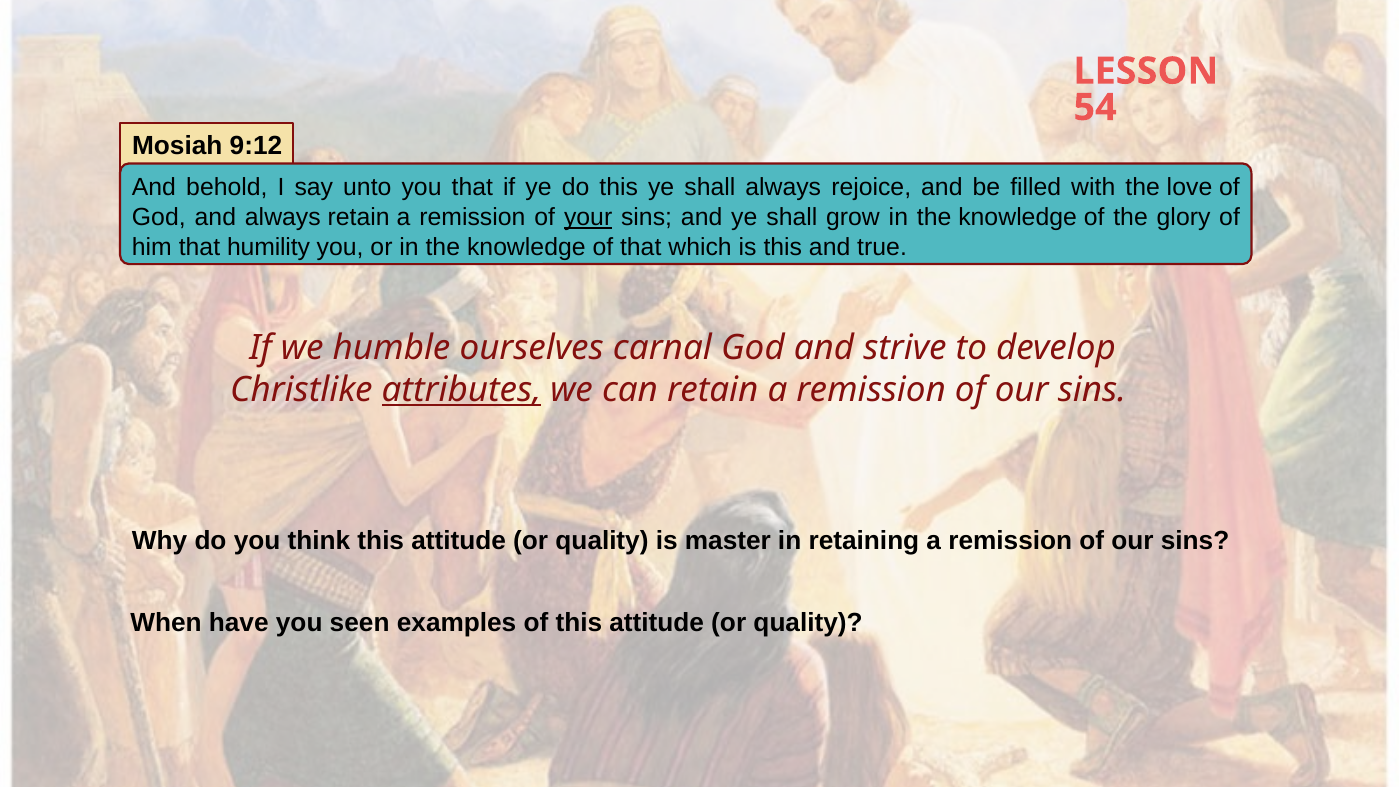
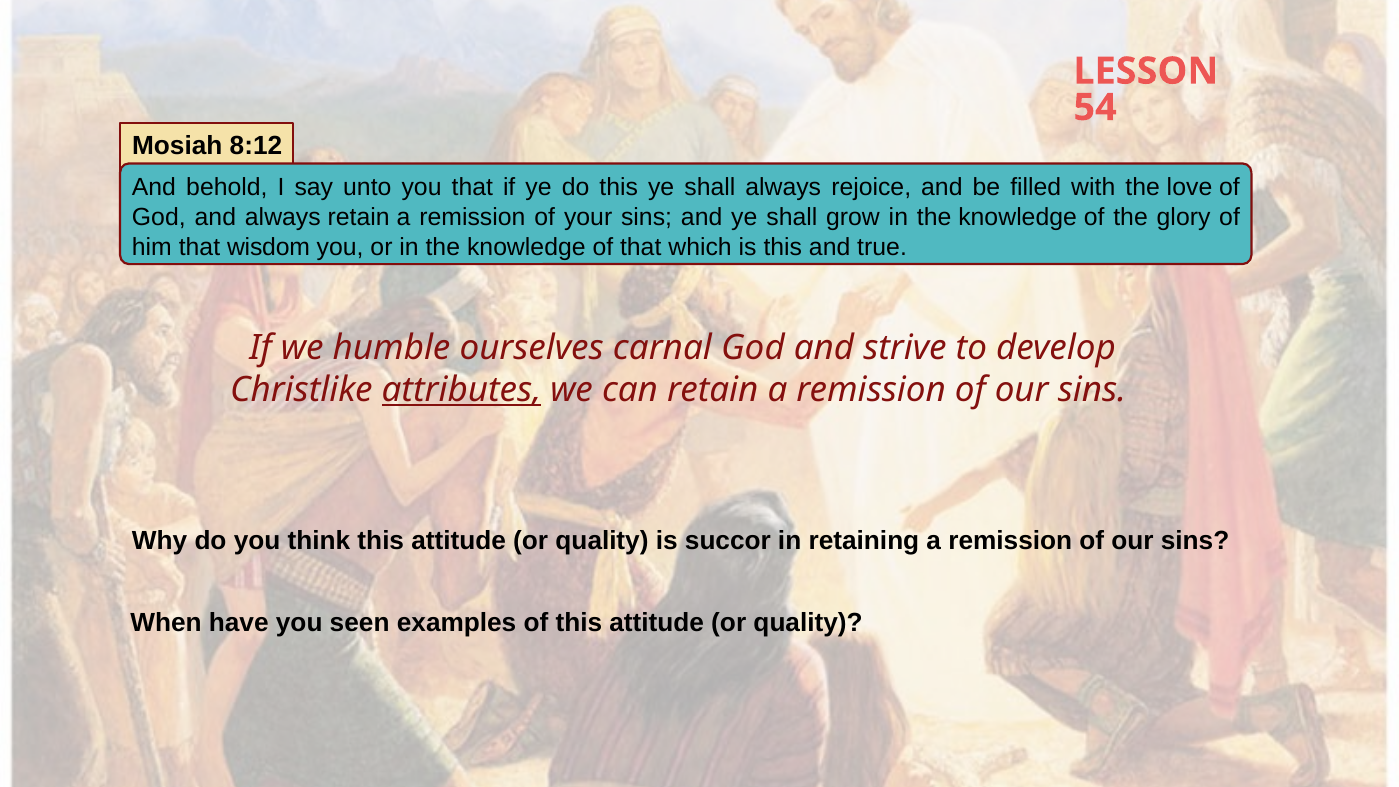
9:12: 9:12 -> 8:12 (256, 146)
your underline: present -> none (588, 217)
humility: humility -> wisdom (269, 247)
master: master -> succor (728, 541)
